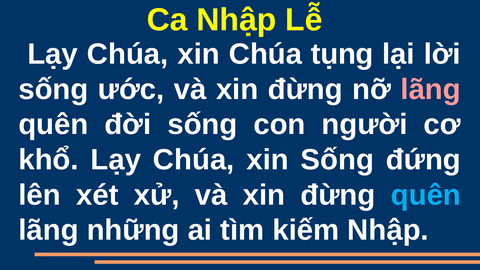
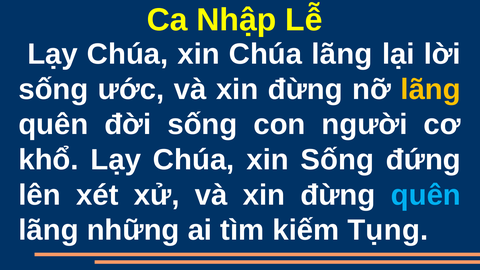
Chúa tụng: tụng -> lãng (342, 54)
lãng colour: pink -> yellow (431, 89)
kiếm Nhập: Nhập -> Tụng (388, 230)
